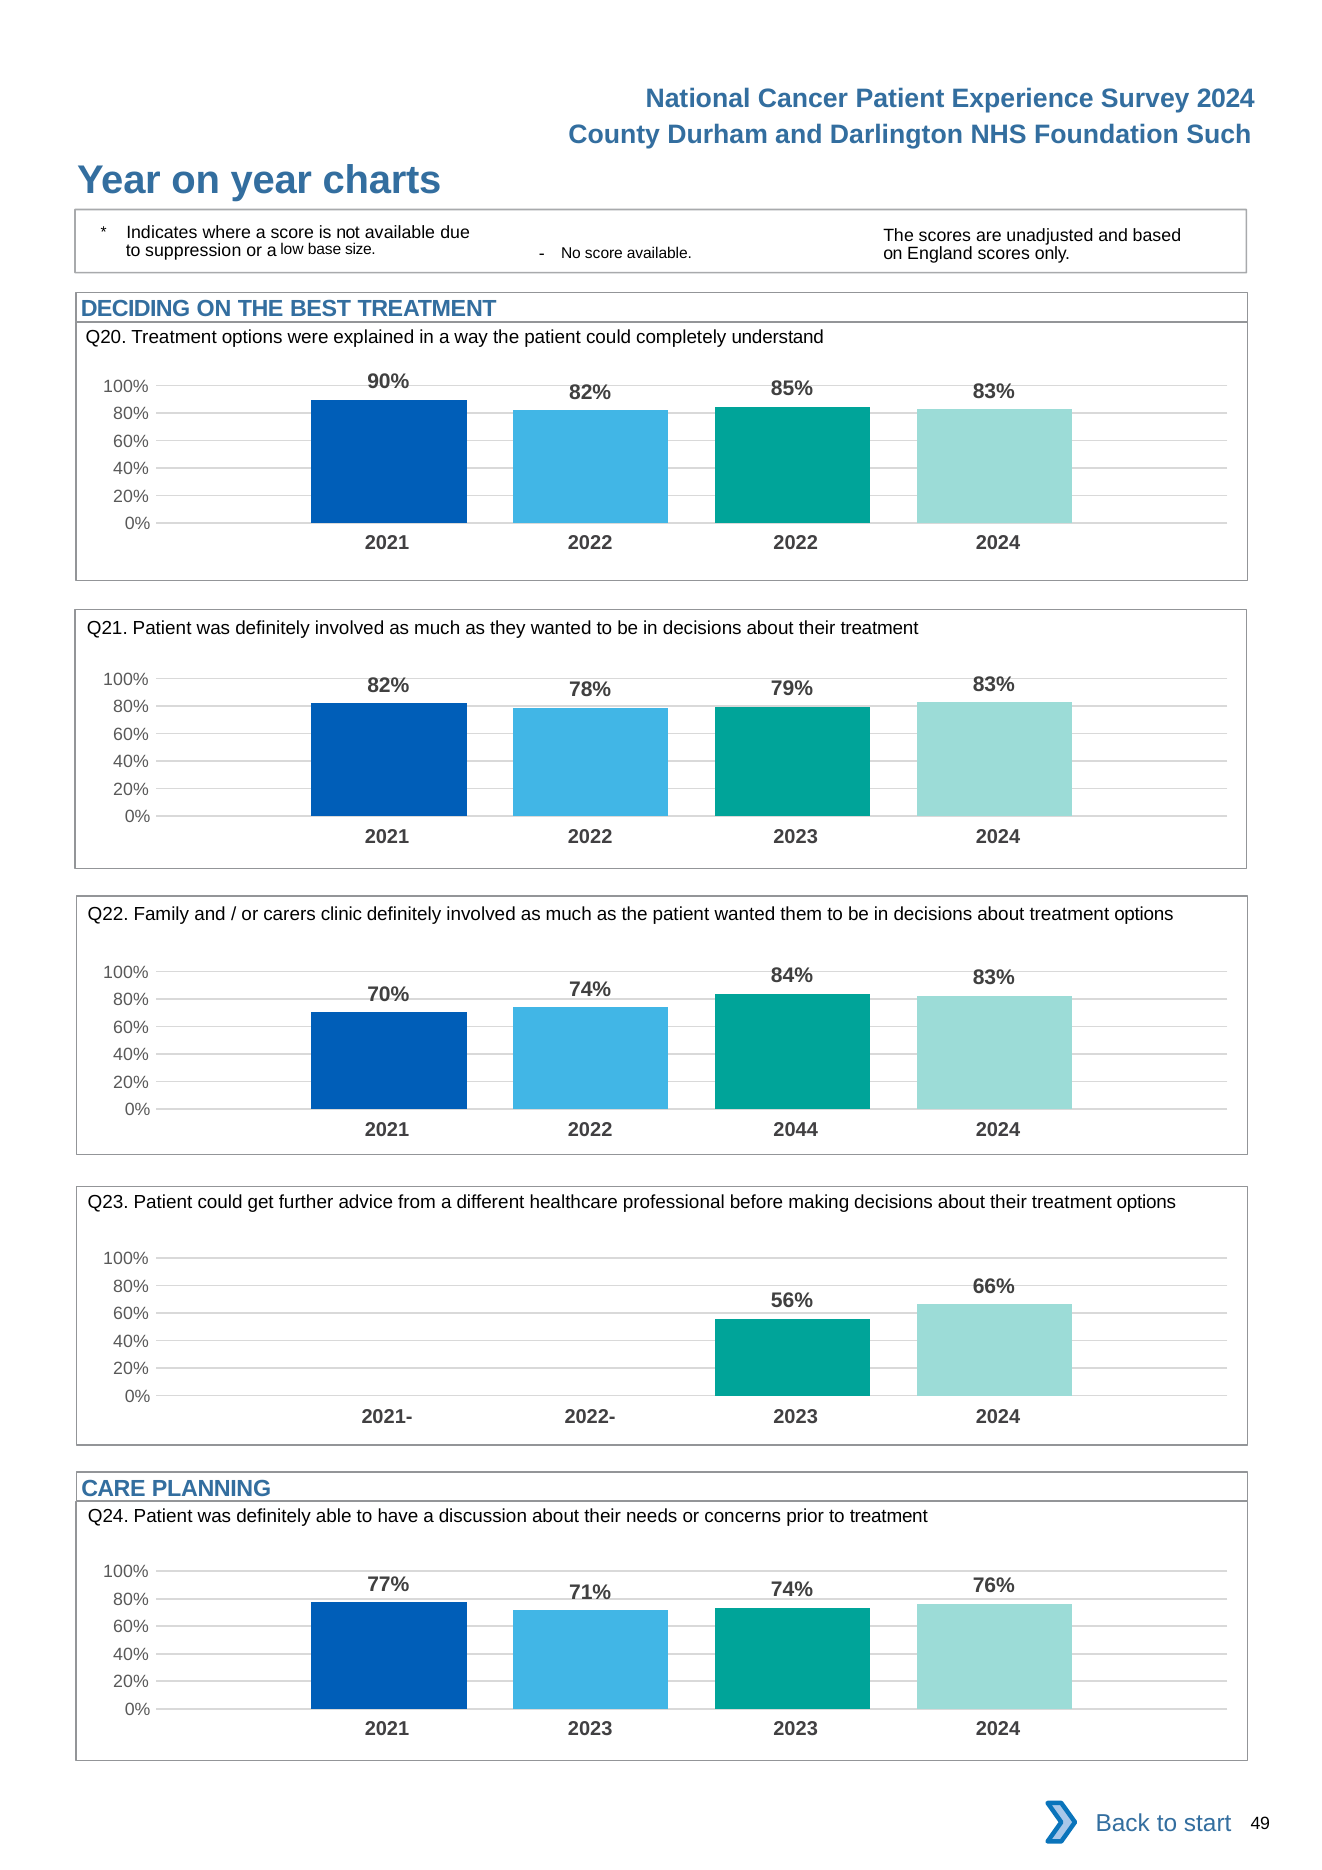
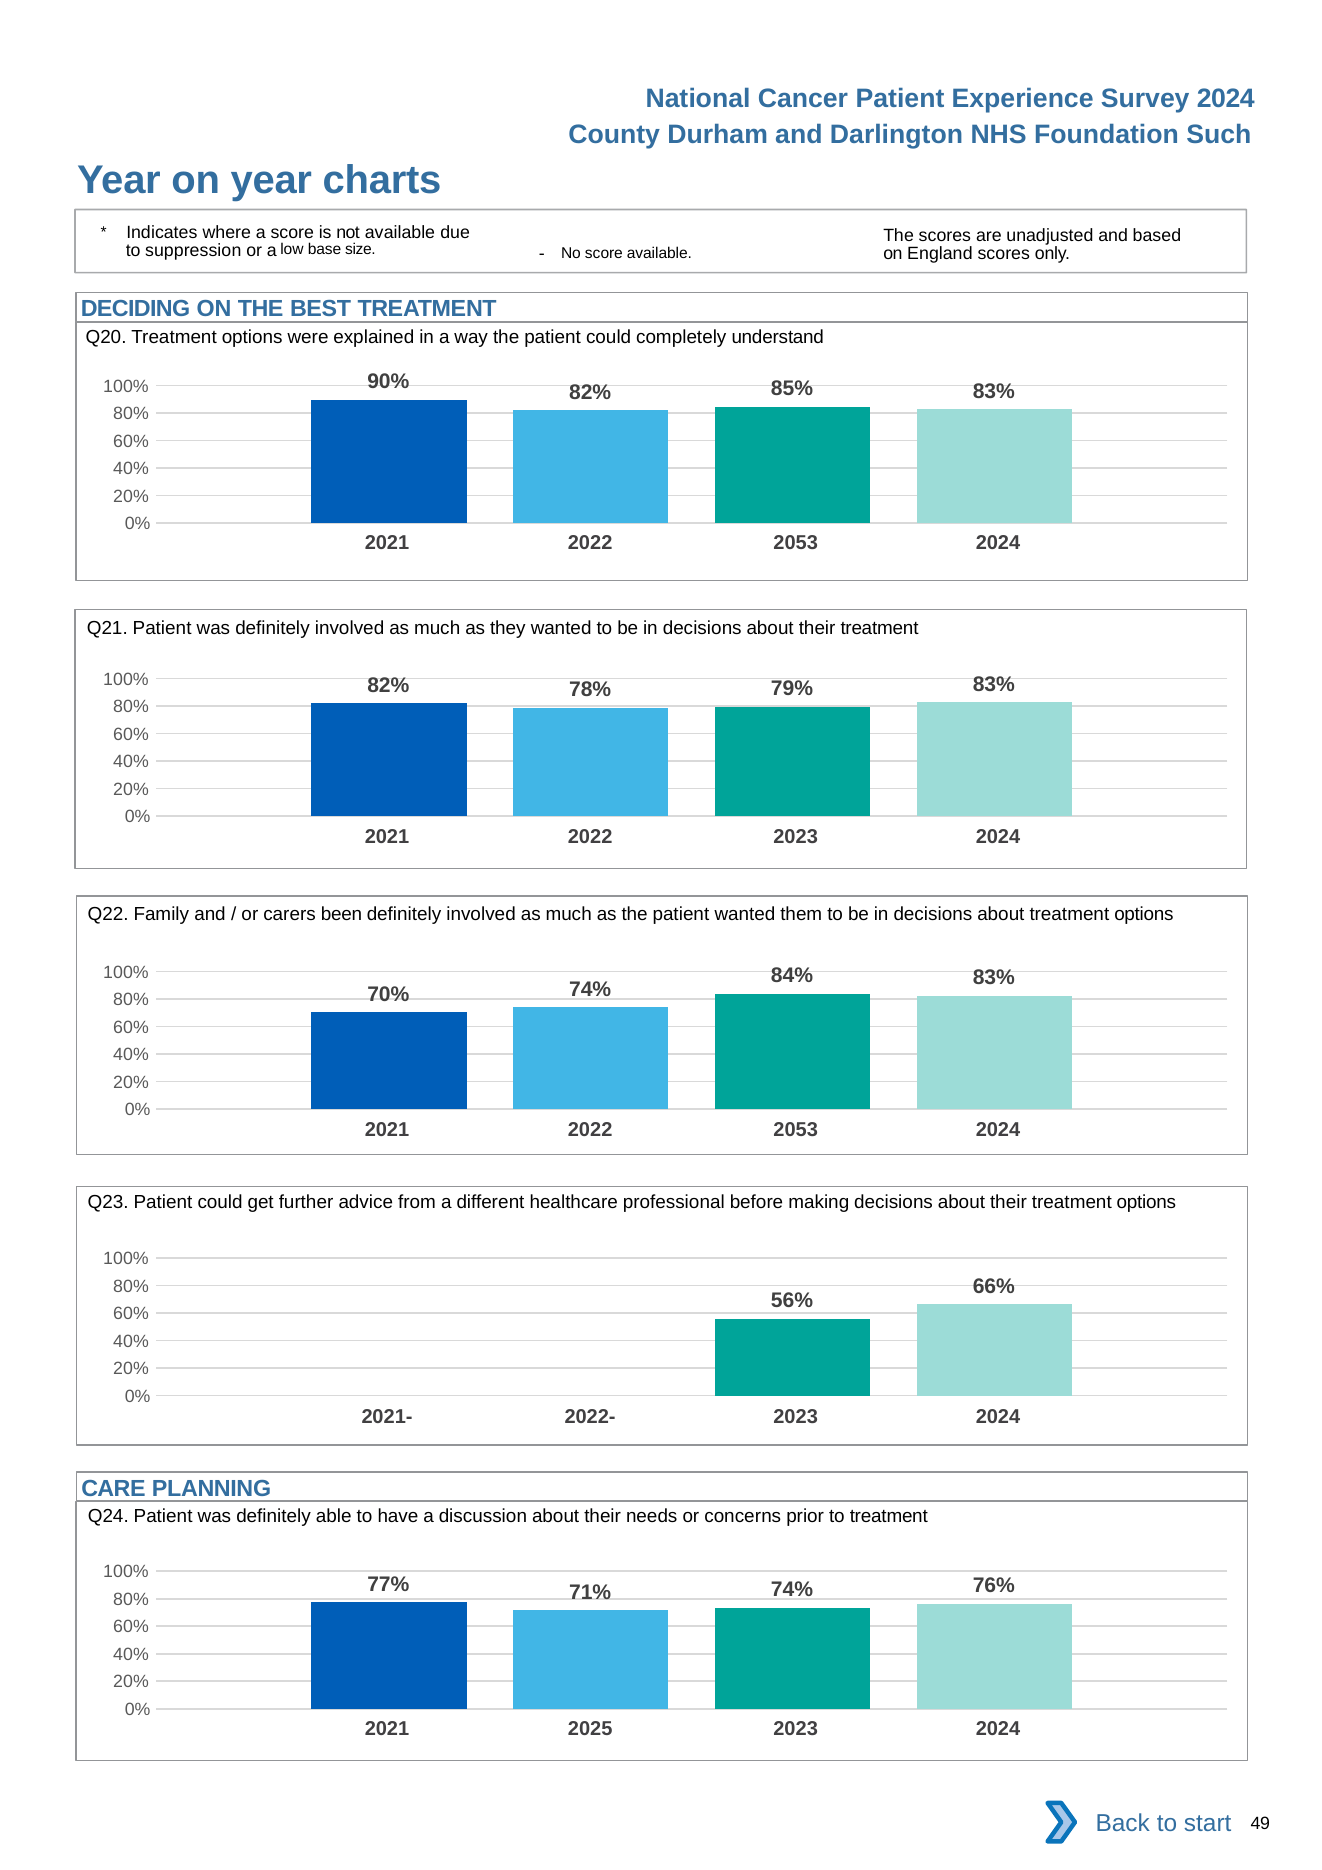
2022: 2022 -> 2053 (796, 544)
clinic: clinic -> been (342, 914)
2044: 2044 -> 2053 (796, 1130)
2021 2023: 2023 -> 2025 (590, 1730)
